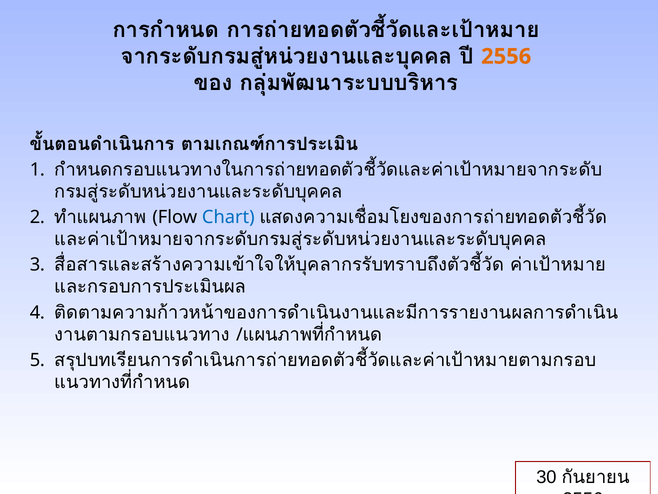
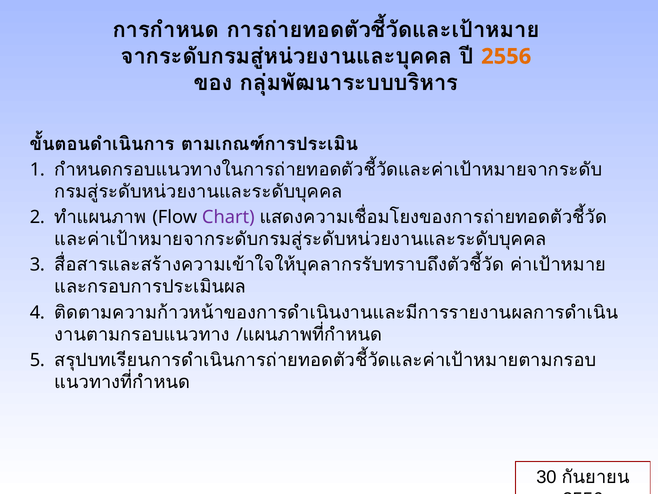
Chart colour: blue -> purple (228, 217)
